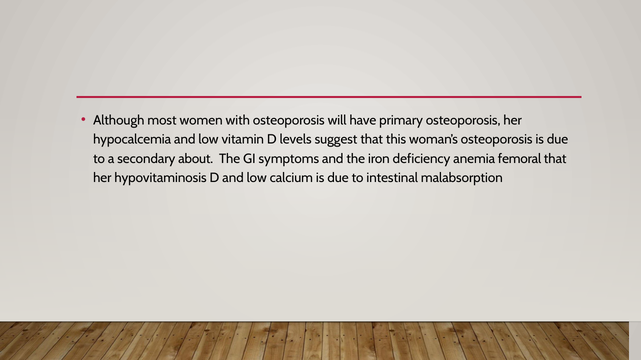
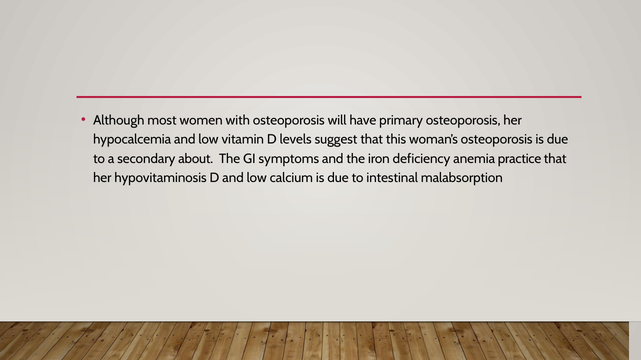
femoral: femoral -> practice (520, 159)
